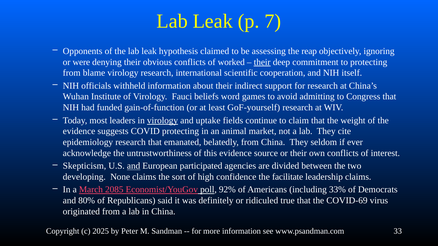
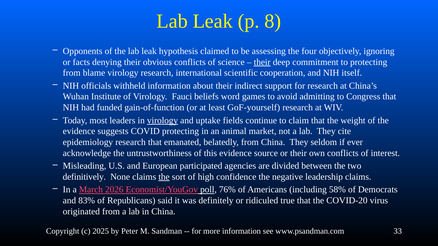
7: 7 -> 8 (273, 21)
reap: reap -> four (309, 51)
were: were -> facts (81, 62)
worked: worked -> science (231, 62)
Skepticism: Skepticism -> Misleading (85, 166)
and underline: present -> none (134, 166)
developing: developing -> definitively (84, 177)
the underline: none -> present (164, 177)
facilitate: facilitate -> negative (288, 177)
2085: 2085 -> 2026 (114, 190)
92%: 92% -> 76% (227, 190)
33%: 33% -> 58% (337, 190)
80%: 80% -> 83% (87, 201)
COVID-69: COVID-69 -> COVID-20 (347, 201)
